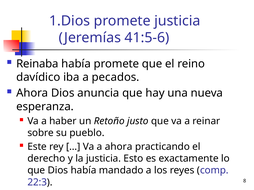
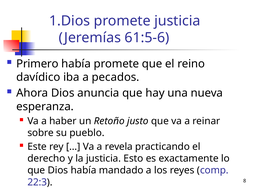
41:5-6: 41:5-6 -> 61:5-6 (147, 38)
Reinaba: Reinaba -> Primero (37, 64)
a ahora: ahora -> revela (119, 147)
